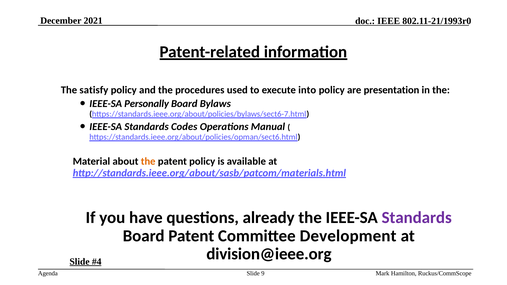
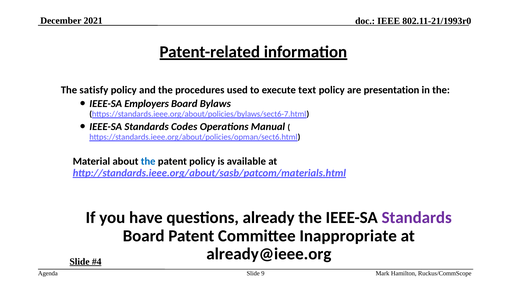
into: into -> text (307, 90)
Personally: Personally -> Employers (147, 104)
the colour: orange -> blue (148, 162)
Development: Development -> Inappropriate (348, 236)
division@ieee.org: division@ieee.org -> already@ieee.org (269, 254)
